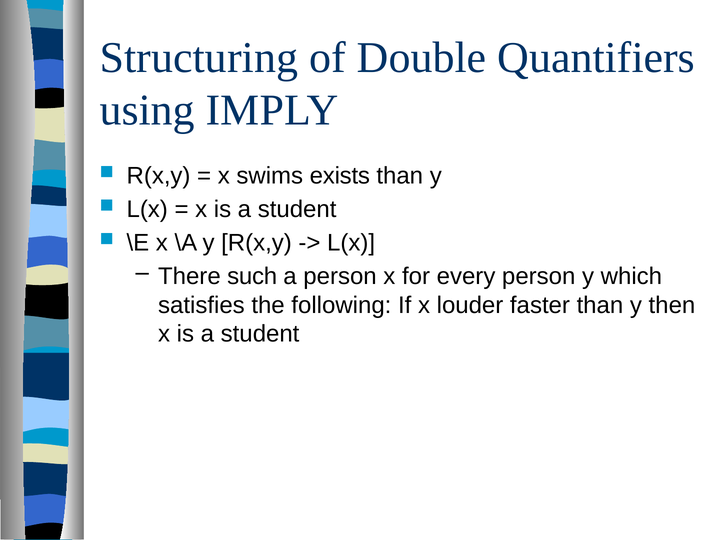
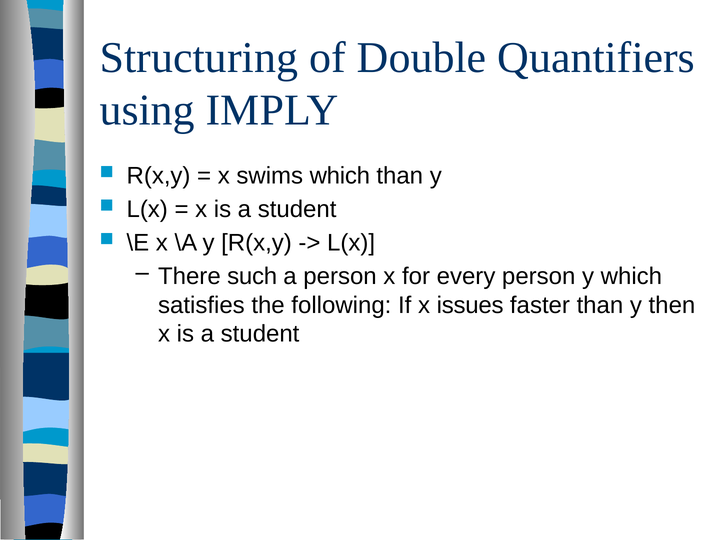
swims exists: exists -> which (340, 176)
louder: louder -> issues (470, 305)
